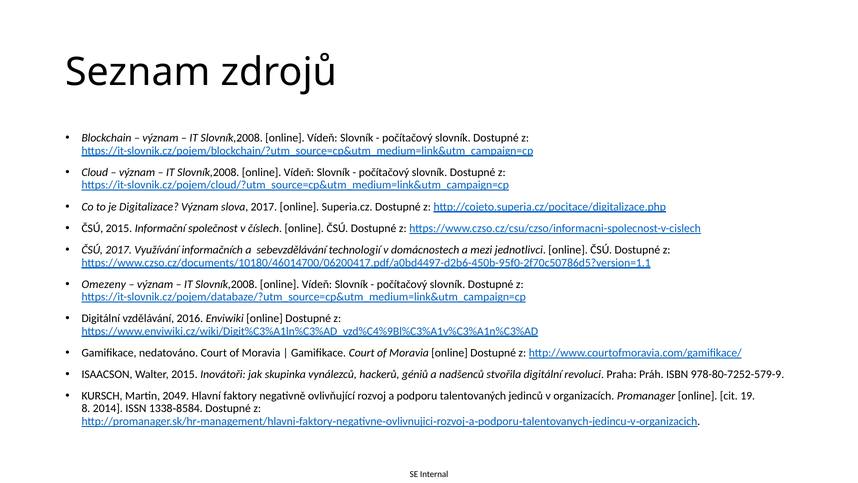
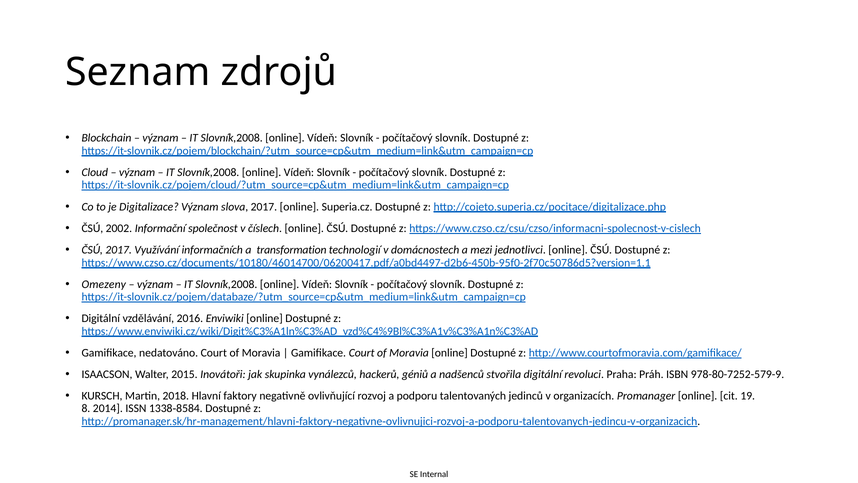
ČSÚ 2015: 2015 -> 2002 (119, 228)
sebevzdělávání: sebevzdělávání -> transformation (291, 250)
2049: 2049 -> 2018 (176, 396)
